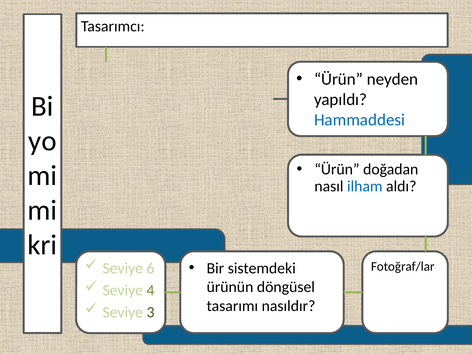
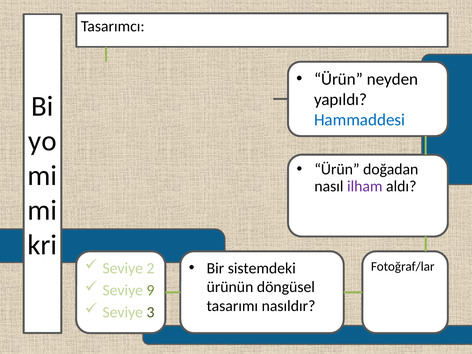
ilham colour: blue -> purple (365, 186)
6: 6 -> 2 (150, 268)
Seviye 4: 4 -> 9 (150, 290)
